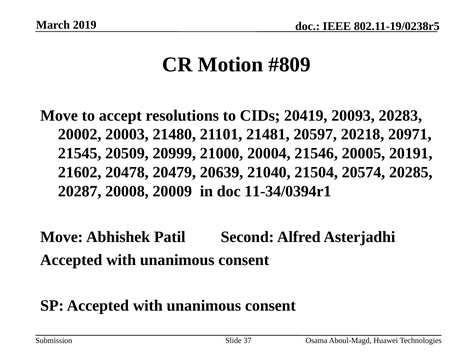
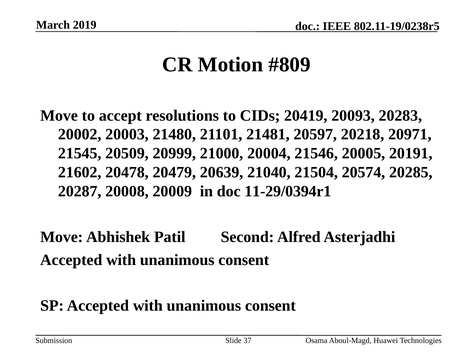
11-34/0394r1: 11-34/0394r1 -> 11-29/0394r1 (288, 191)
